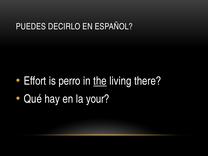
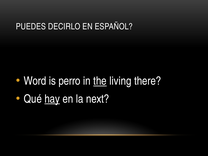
Effort: Effort -> Word (35, 81)
hay underline: none -> present (52, 99)
your: your -> next (98, 99)
